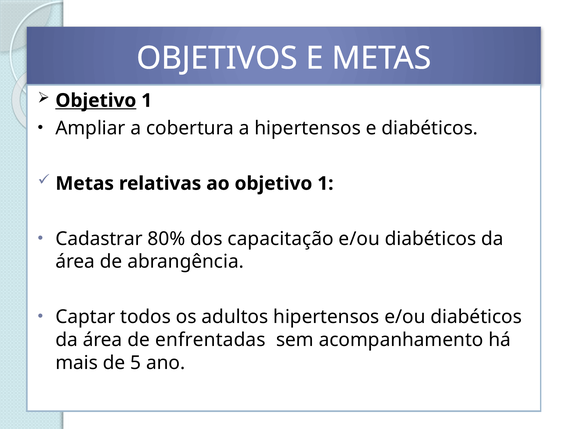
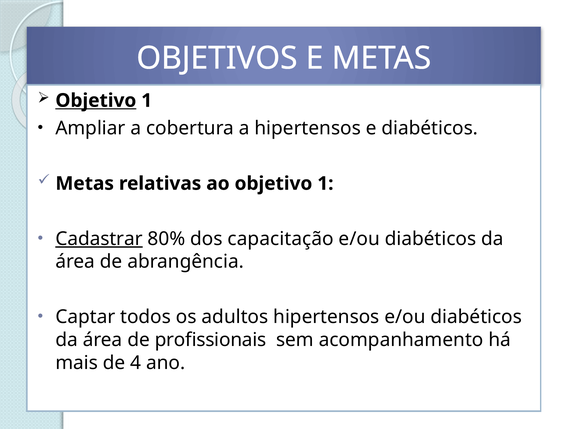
Cadastrar underline: none -> present (99, 239)
enfrentadas: enfrentadas -> profissionais (211, 340)
5: 5 -> 4 (136, 363)
